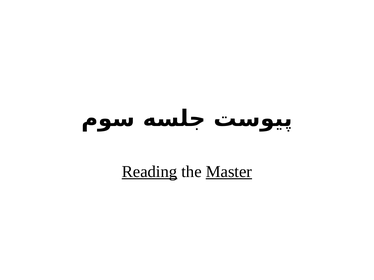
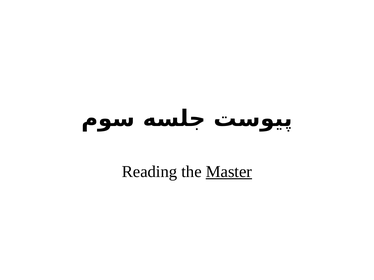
Reading underline: present -> none (150, 172)
